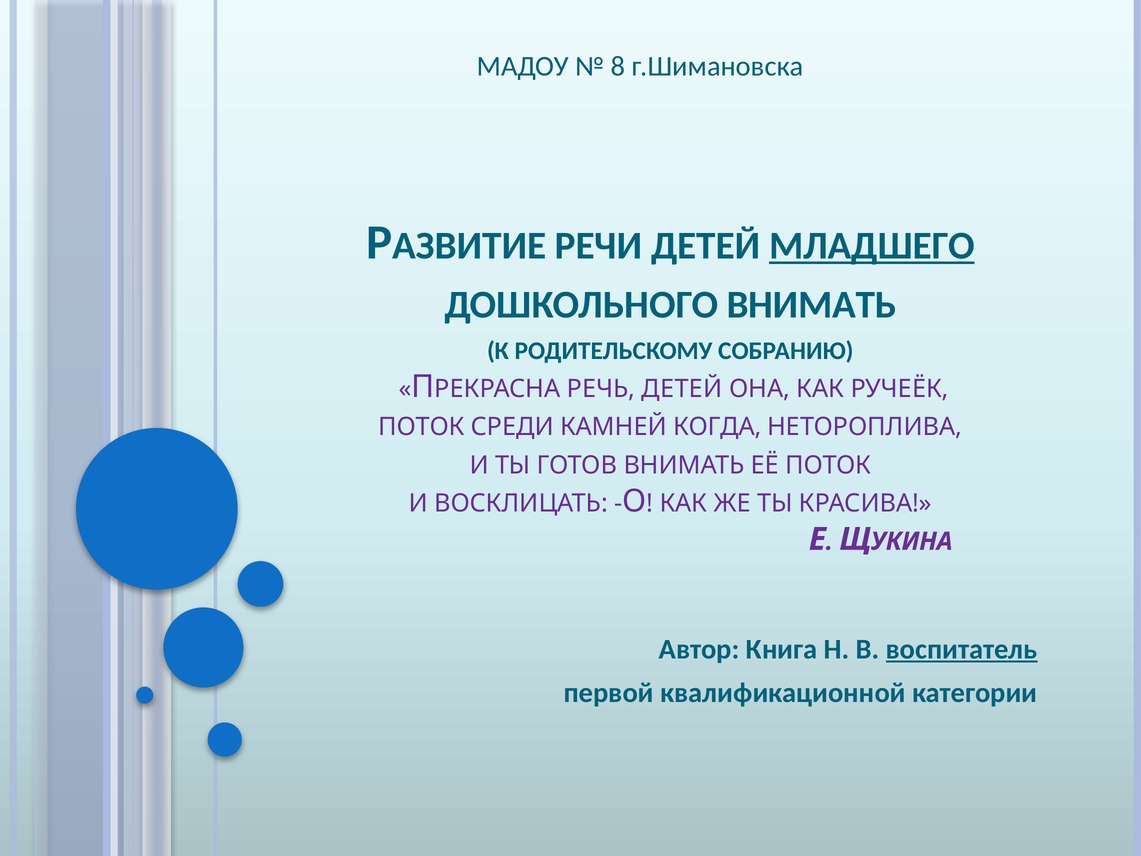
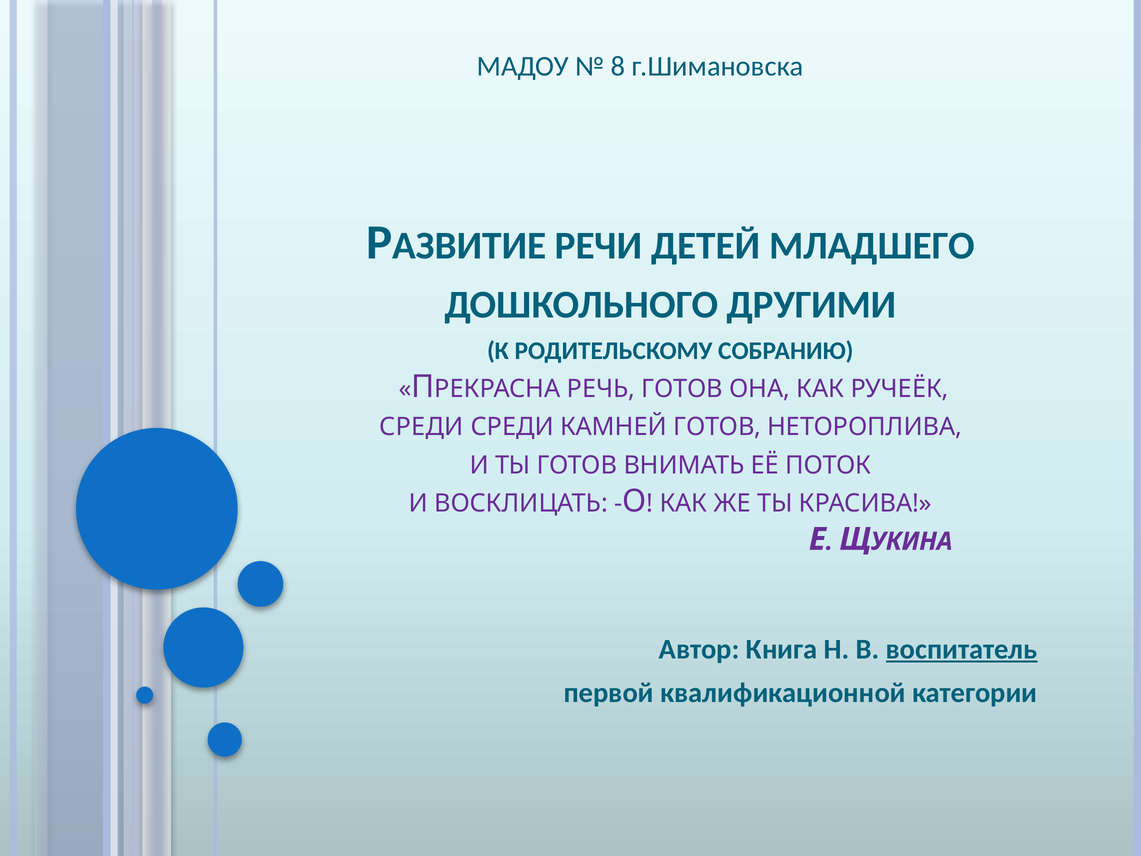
МЛАДШЕГО underline: present -> none (872, 246)
ДОШКОЛЬНОГО ВНИМАТЬ: ВНИМАТЬ -> ДРУГИМИ (812, 305)
РЕЧЬ ДЕТЕЙ: ДЕТЕЙ -> ГОТОВ (682, 389)
ПОТОК: ПОТОК -> СРЕДИ (421, 427)
КАМНЕЙ КОГДА: КОГДА -> ГОТОВ (717, 427)
